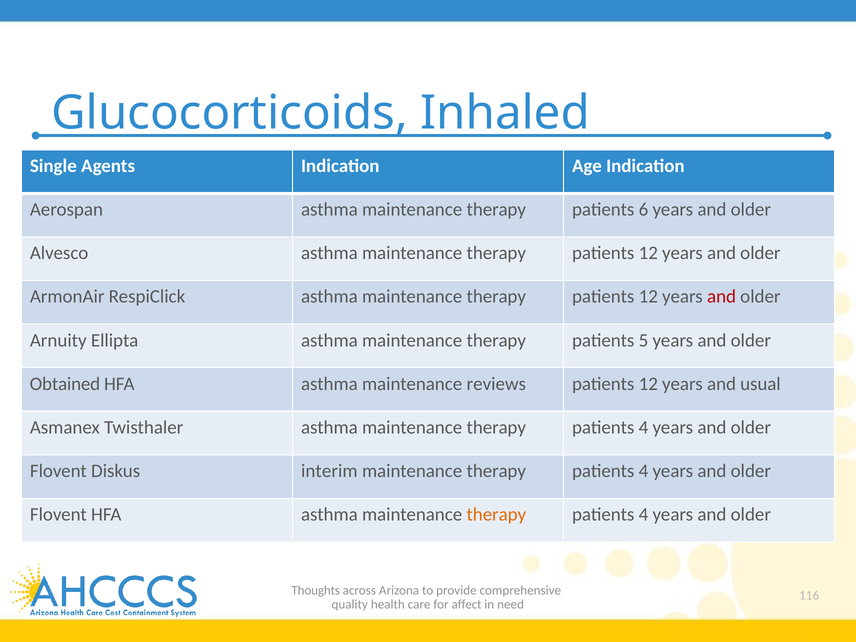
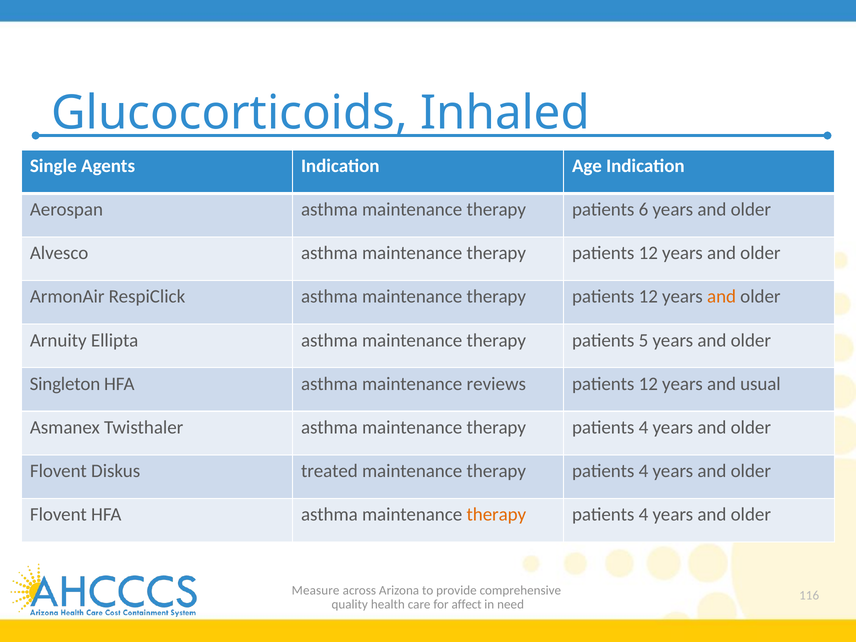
and colour: red -> orange (722, 297)
Obtained: Obtained -> Singleton (65, 384)
interim: interim -> treated (329, 471)
Thoughts: Thoughts -> Measure (316, 590)
